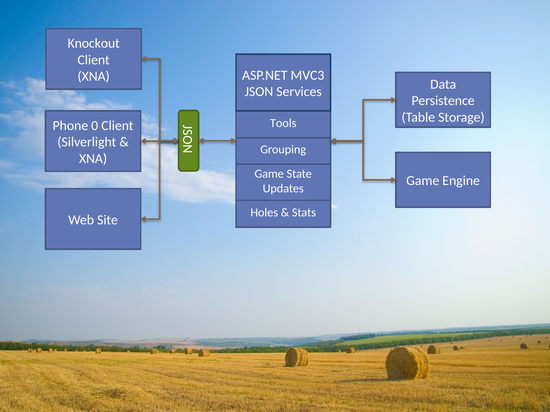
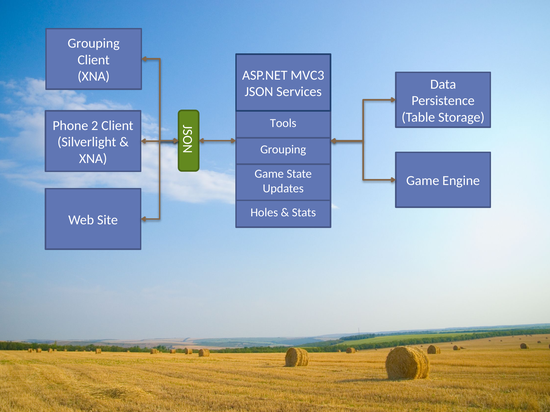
Knockout: Knockout -> Grouping (94, 43)
0: 0 -> 2 (95, 126)
